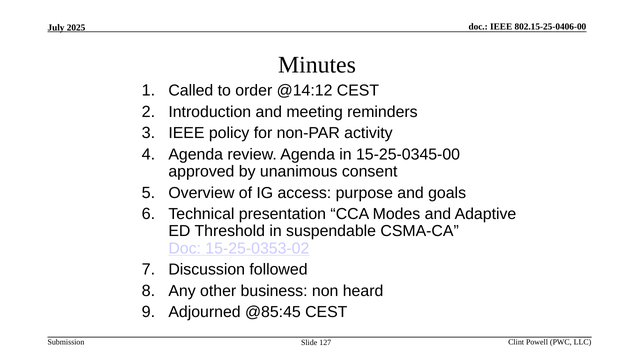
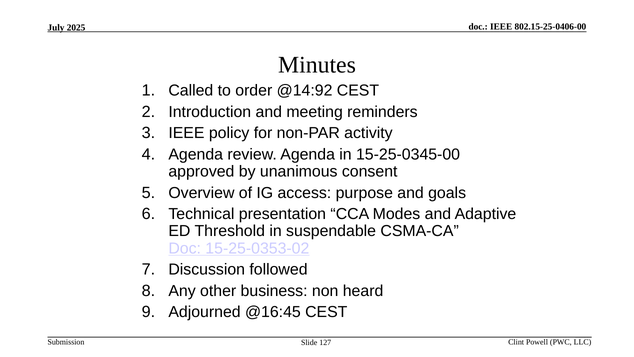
@14:12: @14:12 -> @14:92 (305, 90)
@85:45: @85:45 -> @16:45 (273, 312)
